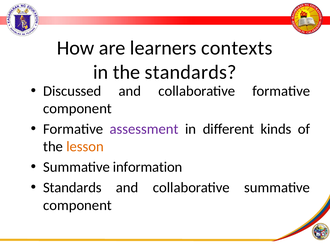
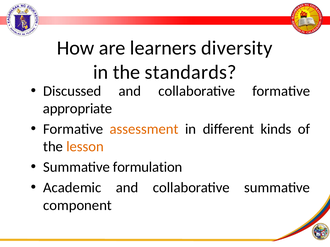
contexts: contexts -> diversity (237, 48)
component: component -> appropriate (78, 109)
assessment colour: purple -> orange (144, 129)
information: information -> formulation (148, 167)
Standards: Standards -> Academic (72, 188)
